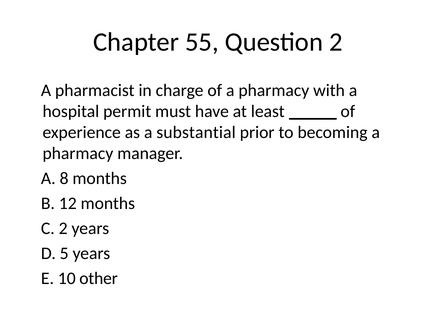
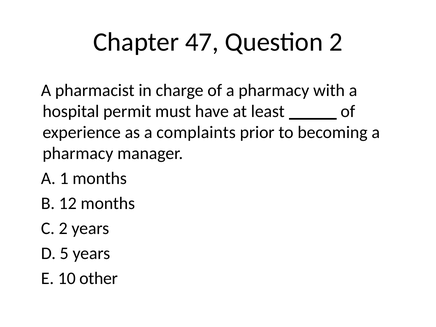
55: 55 -> 47 (202, 42)
substantial: substantial -> complaints (196, 132)
8: 8 -> 1 (64, 178)
